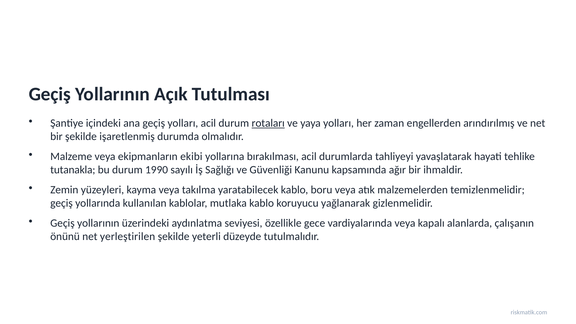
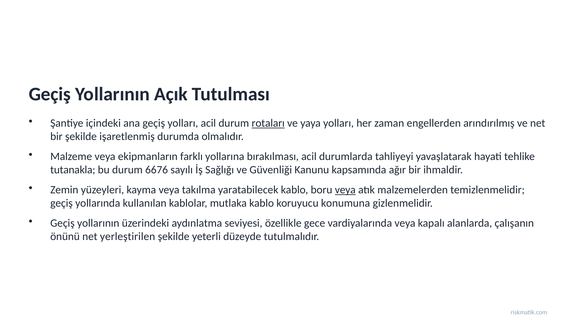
ekibi: ekibi -> farklı (191, 156)
1990: 1990 -> 6676 (157, 170)
veya underline: none -> present (345, 190)
yağlanarak: yağlanarak -> konumuna (346, 203)
